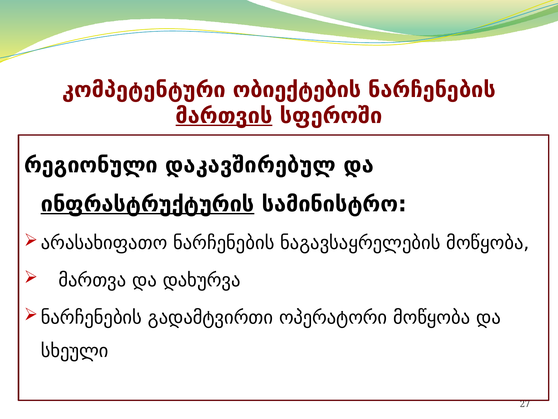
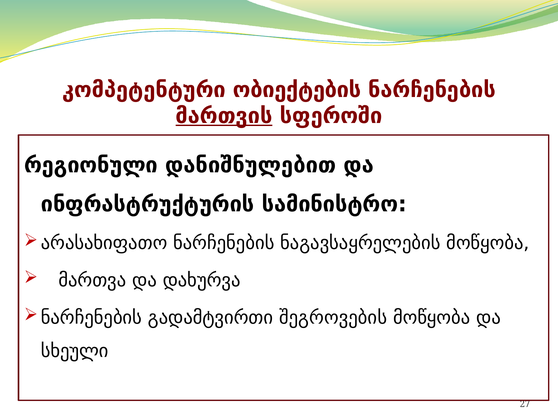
დაკავშირებულ: დაკავშირებულ -> დანიშნულებით (251, 165)
ინფრასტრუქტურის underline: present -> none (148, 204)
ოპერატორი: ოპერატორი -> შეგროვების (333, 317)
